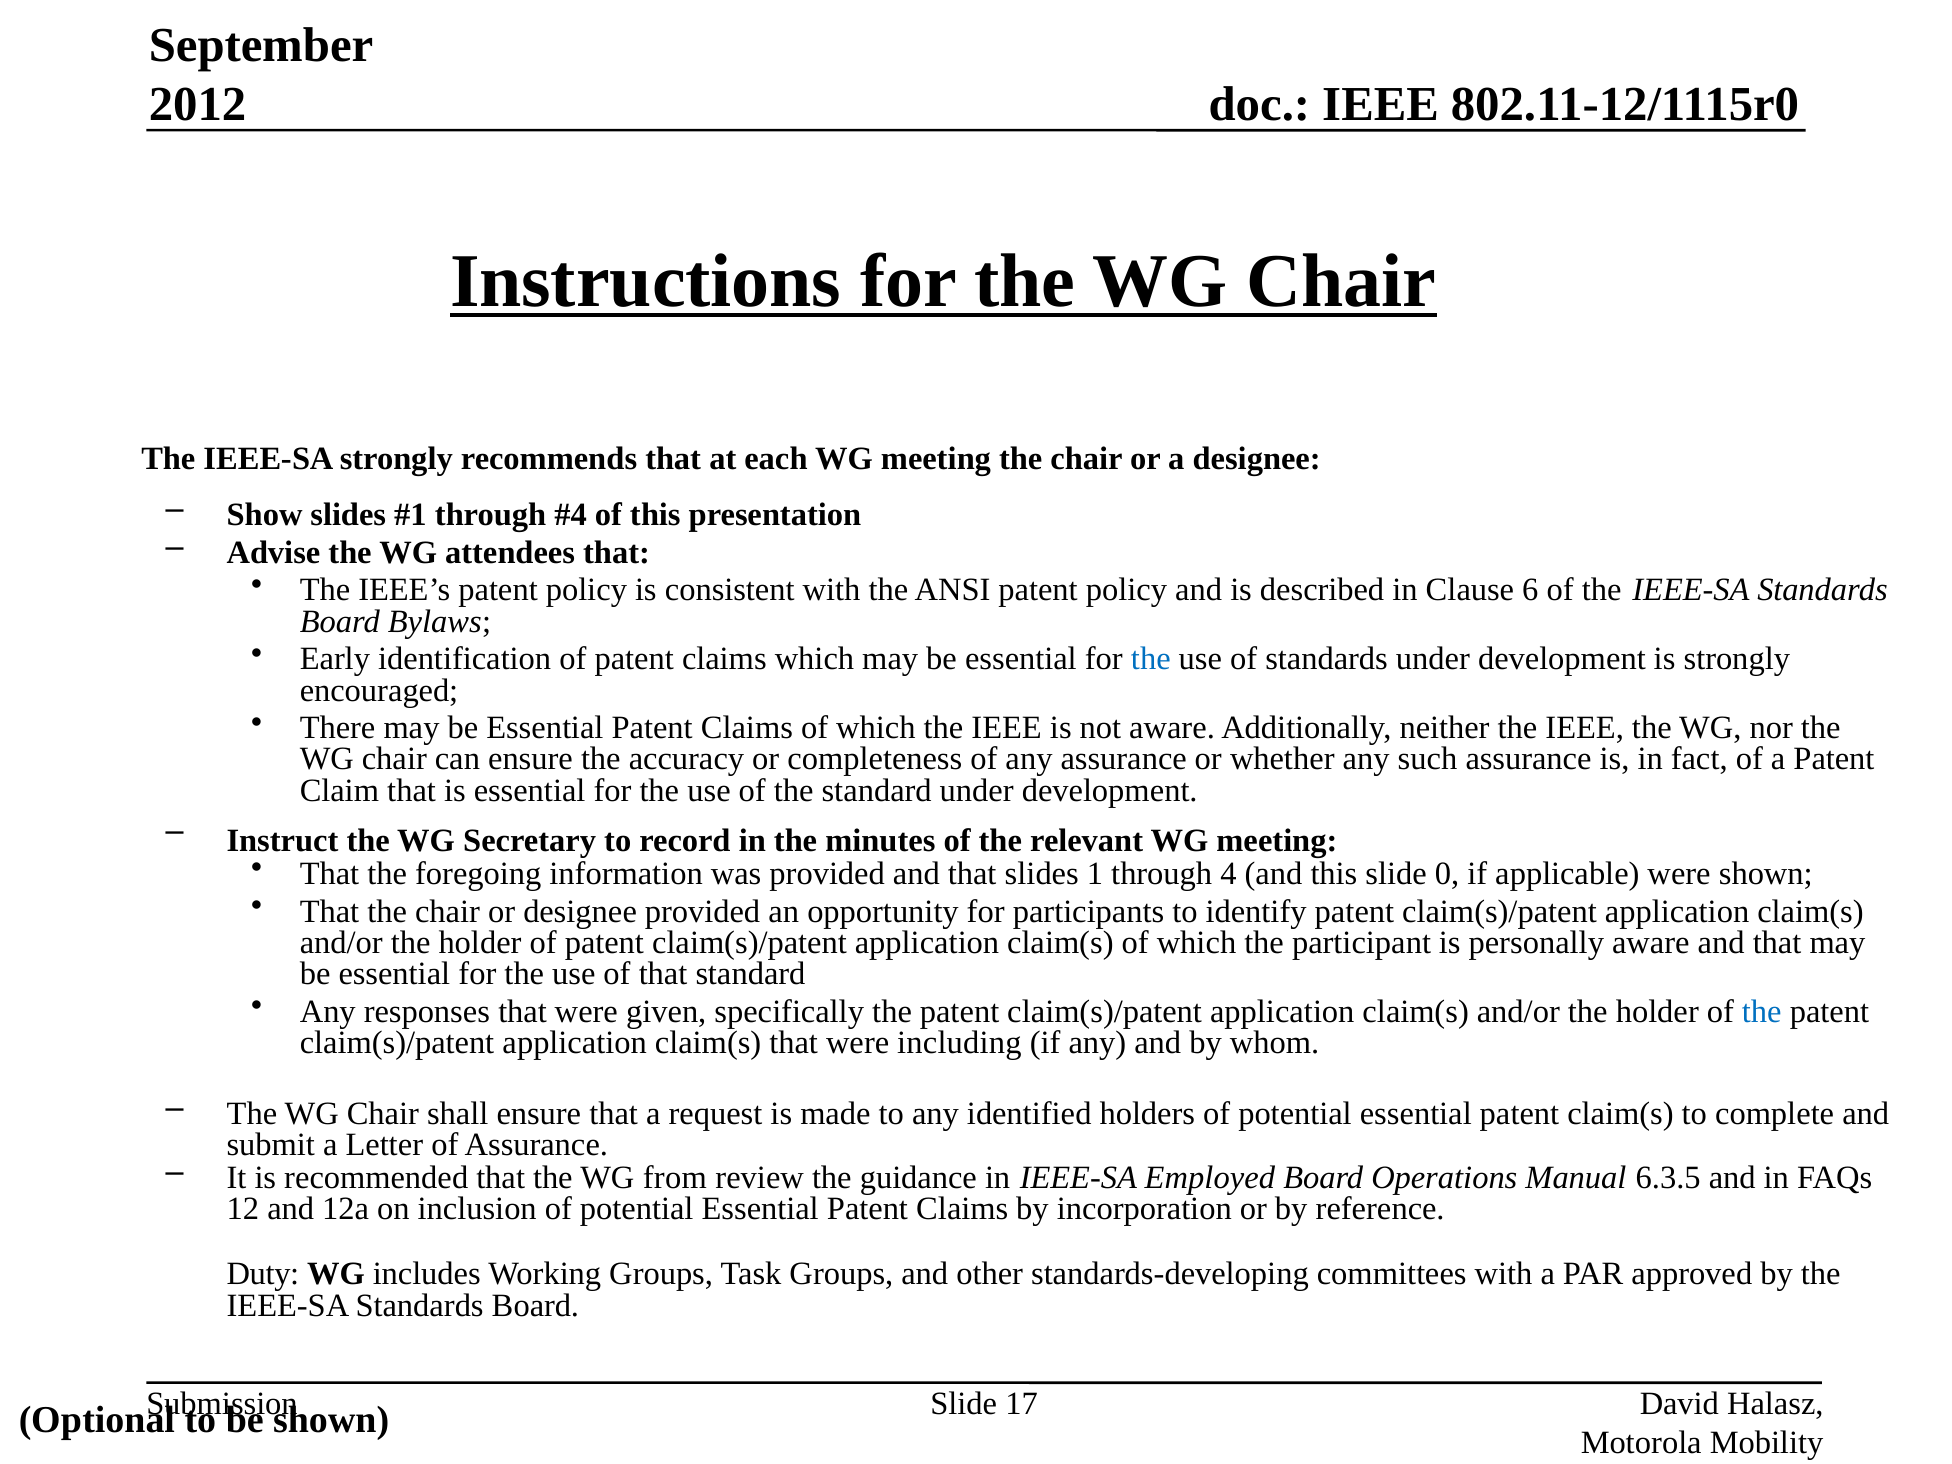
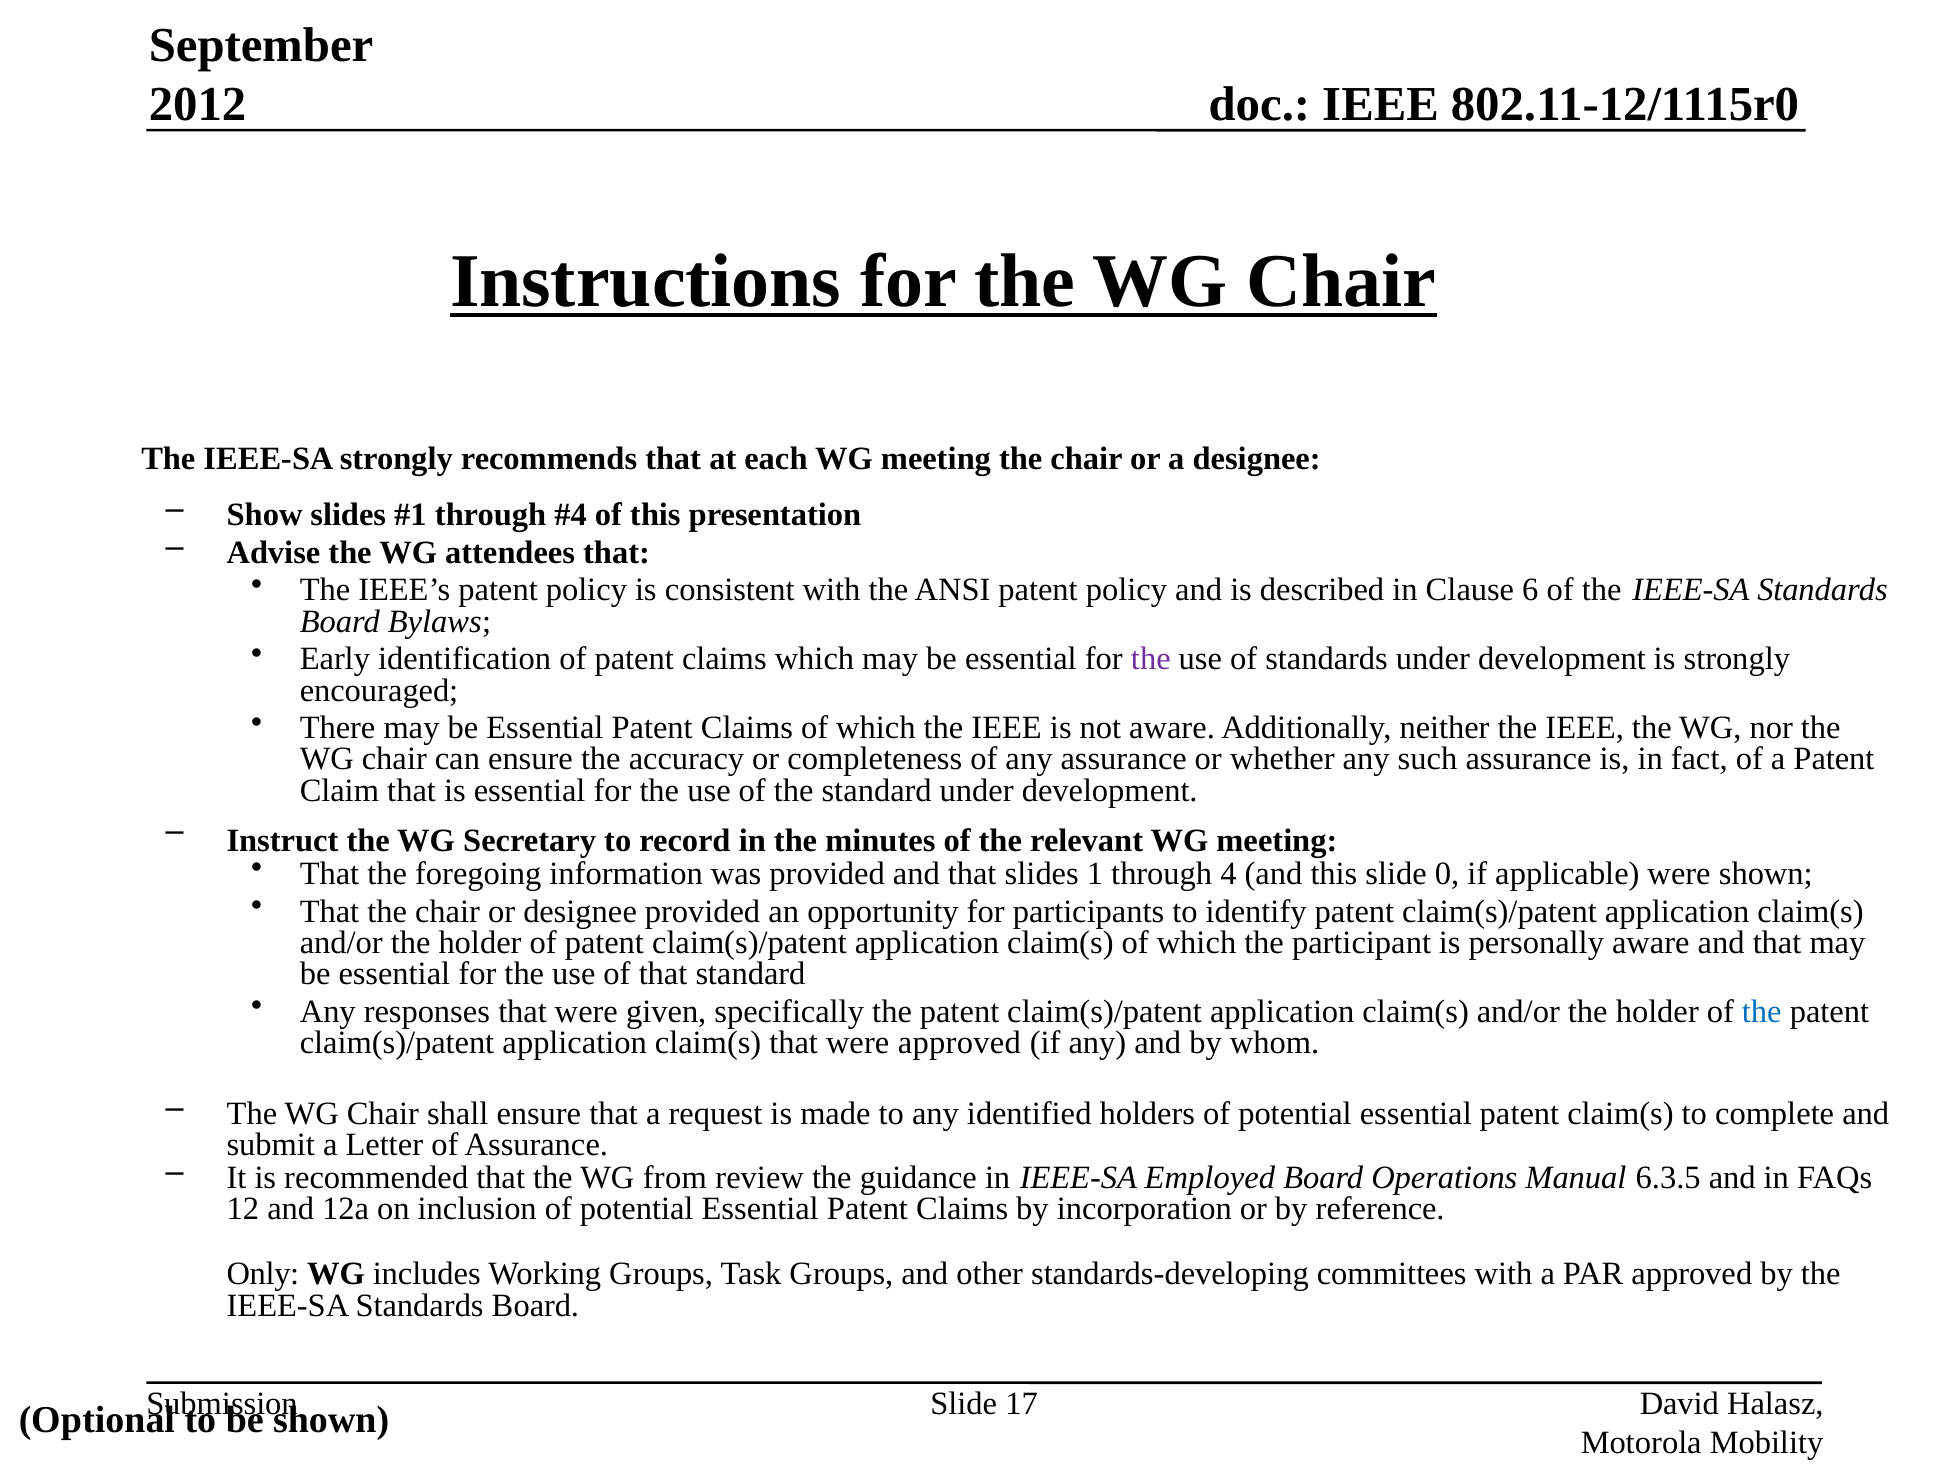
the colour: blue -> purple (1151, 659)
were including: including -> approved (959, 1043)
Duty: Duty -> Only (263, 1274)
